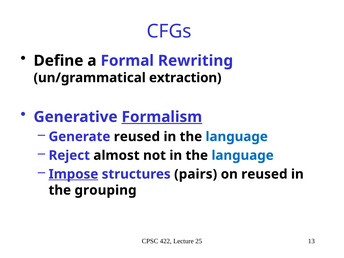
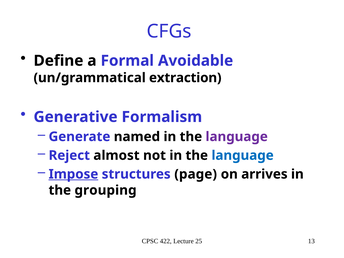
Rewriting: Rewriting -> Avoidable (196, 61)
Formalism underline: present -> none (162, 117)
Generate reused: reused -> named (137, 137)
language colour: blue -> purple (237, 137)
pairs: pairs -> page (196, 174)
on reused: reused -> arrives (264, 174)
